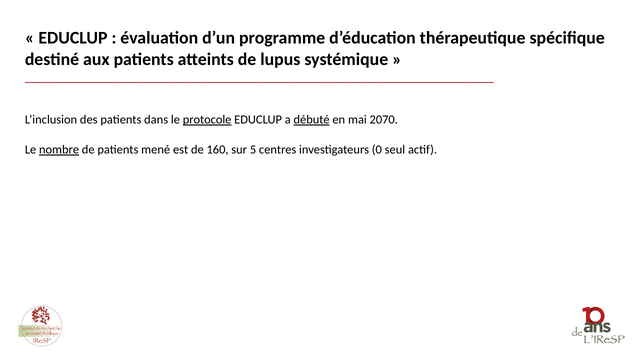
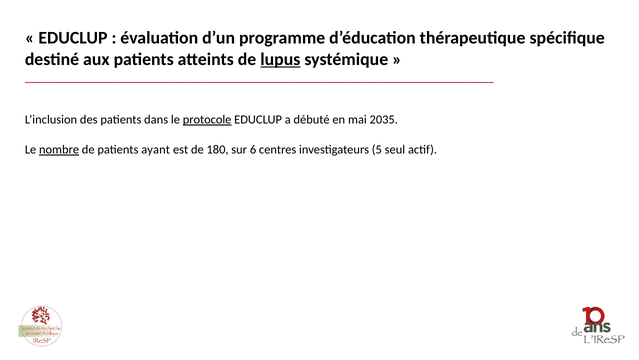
lupus underline: none -> present (280, 59)
débuté underline: present -> none (312, 120)
2070: 2070 -> 2035 (384, 120)
mené: mené -> ayant (156, 149)
160: 160 -> 180 (218, 149)
5: 5 -> 6 (253, 149)
0: 0 -> 5 (377, 149)
